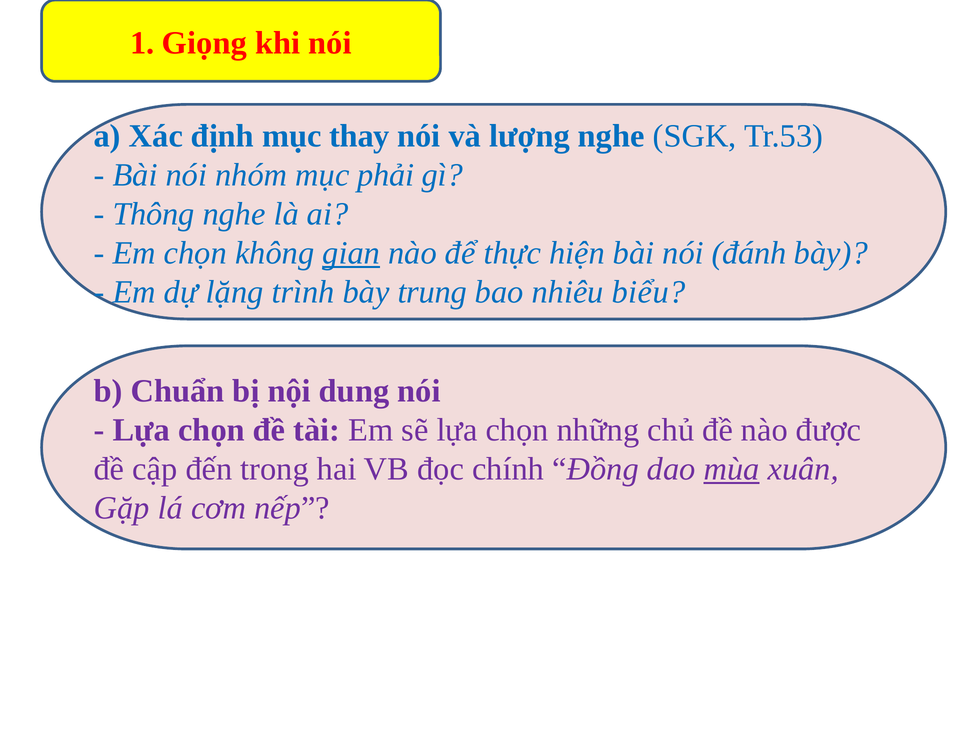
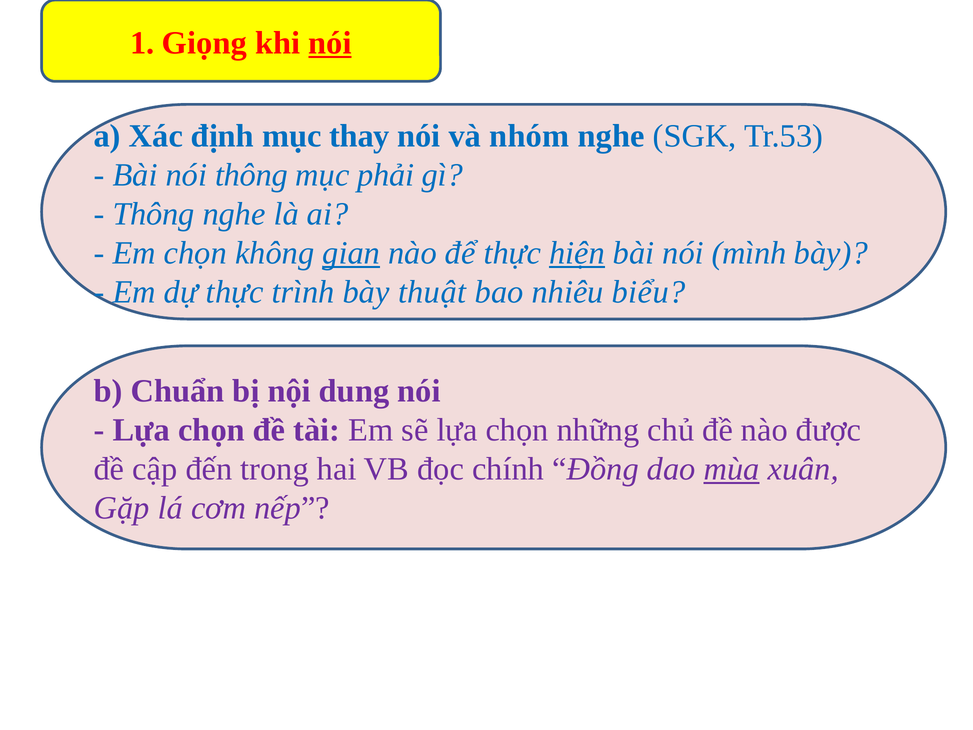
nói underline: none -> present (330, 43)
lượng: lượng -> nhóm (529, 136)
nói nhóm: nhóm -> thông (251, 175)
hiện underline: none -> present (577, 253)
đánh: đánh -> mình (749, 253)
dự lặng: lặng -> thực (235, 292)
trung: trung -> thuật (432, 292)
